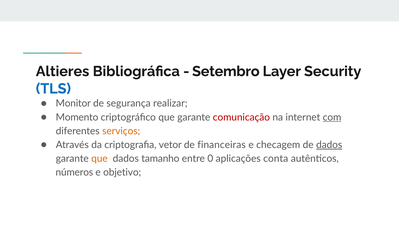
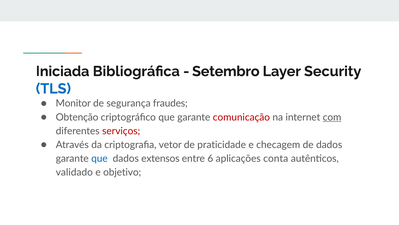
Altieres: Altieres -> Iniciada (63, 71)
realizar: realizar -> fraudes (170, 103)
Momento: Momento -> Obtenção (77, 117)
serviços colour: orange -> red (121, 131)
financeiras: financeiras -> praticidade (222, 144)
dados underline: present -> none (329, 144)
que colour: orange -> blue (99, 158)
tamanho: tamanho -> extensos (160, 158)
0: 0 -> 6 (210, 158)
números: números -> validado (74, 172)
